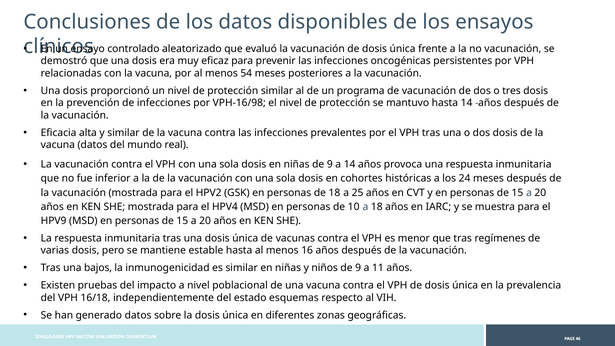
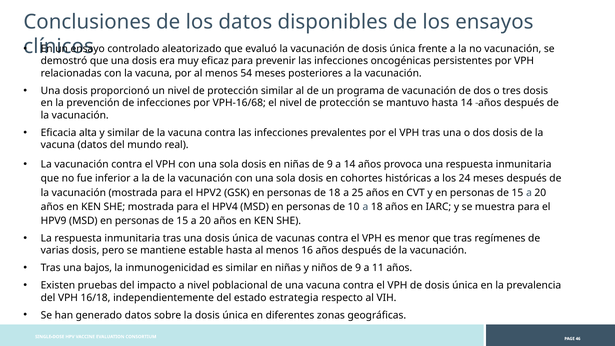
VPH-16/98: VPH-16/98 -> VPH-16/68 (239, 103)
esquemas: esquemas -> estrategia (294, 298)
